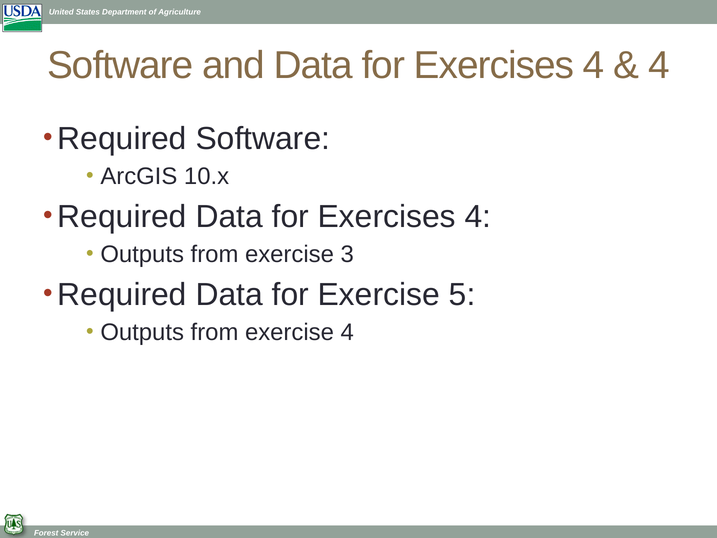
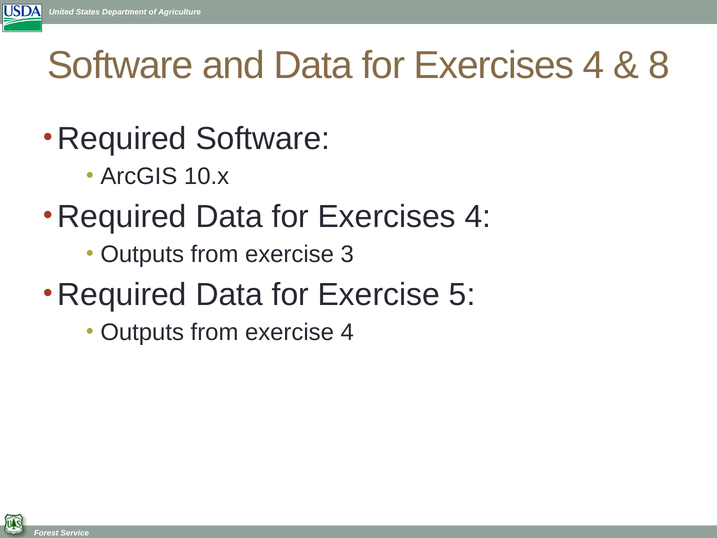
4: 4 -> 8 (659, 65)
